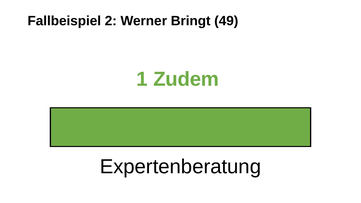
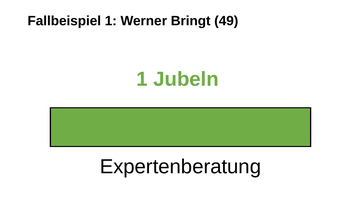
Fallbeispiel 2: 2 -> 1 (111, 21)
Zudem: Zudem -> Jubeln (186, 79)
